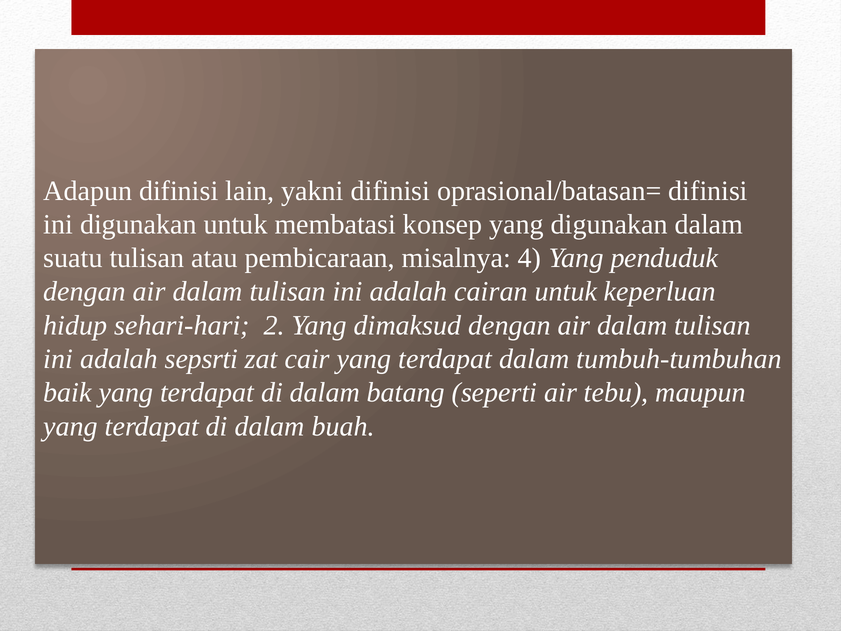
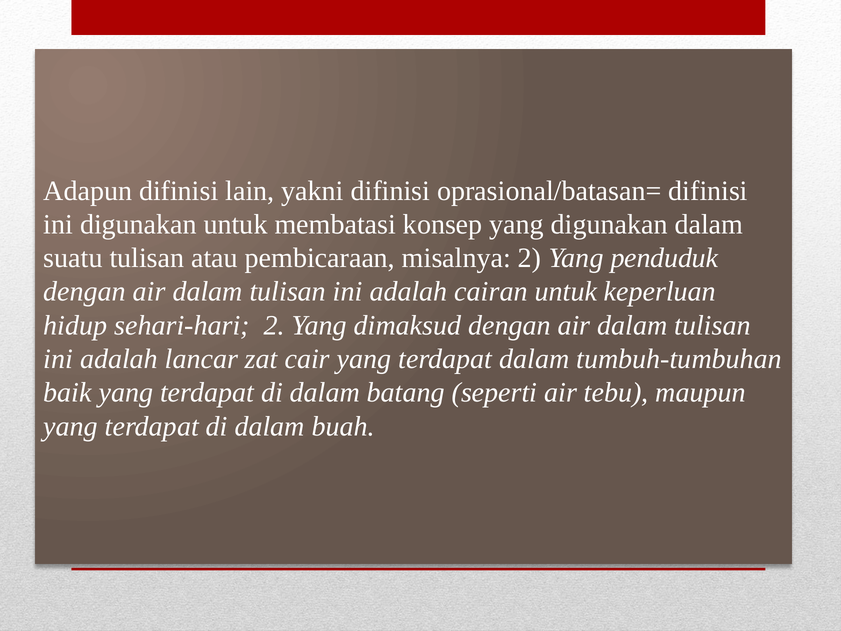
misalnya 4: 4 -> 2 (529, 258)
sepsrti: sepsrti -> lancar (201, 359)
